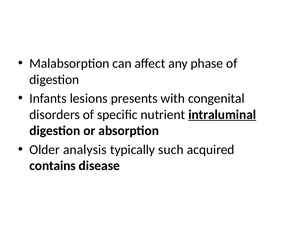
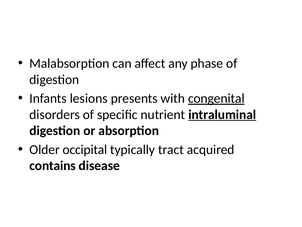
congenital underline: none -> present (216, 98)
analysis: analysis -> occipital (85, 149)
such: such -> tract (171, 149)
